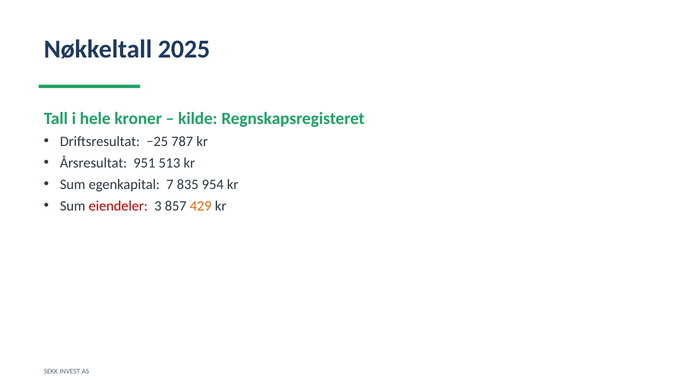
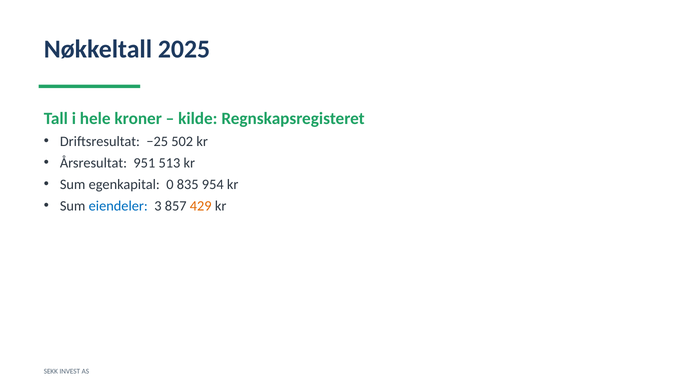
787: 787 -> 502 (182, 141)
7: 7 -> 0 (170, 184)
eiendeler colour: red -> blue (118, 206)
